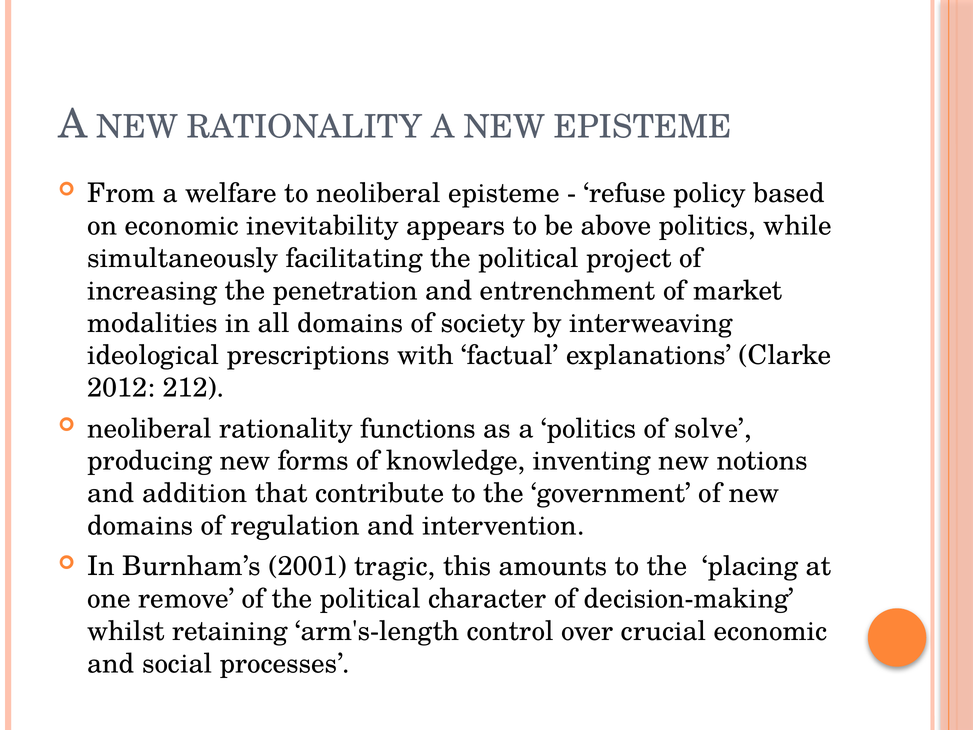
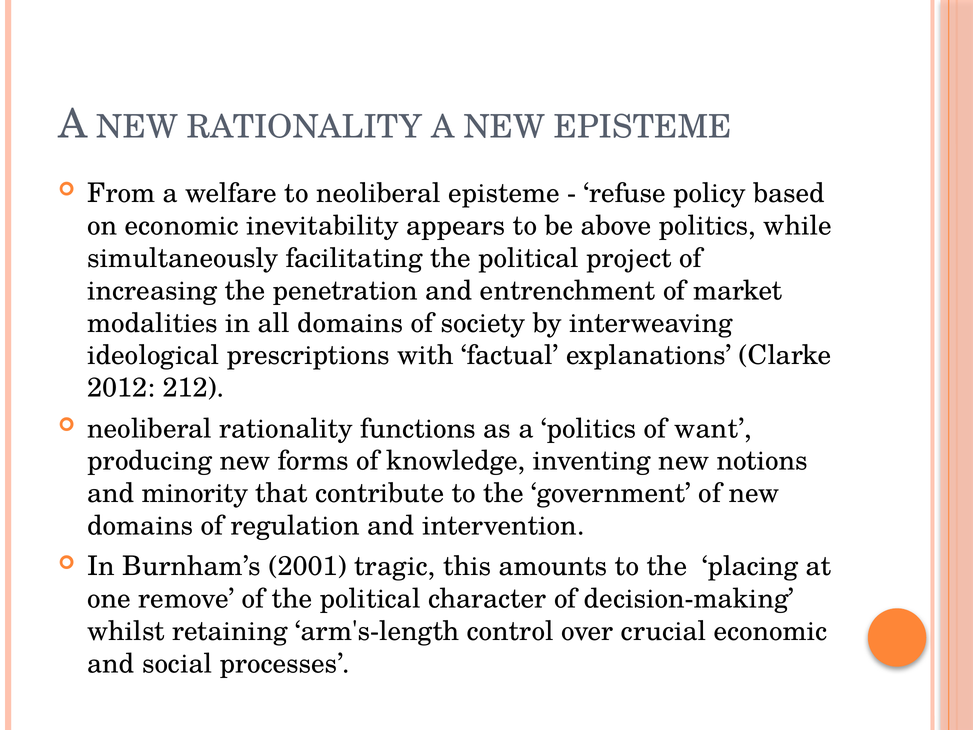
solve: solve -> want (713, 428)
addition: addition -> minority (195, 493)
